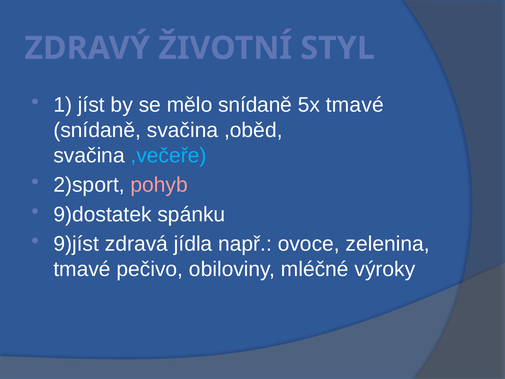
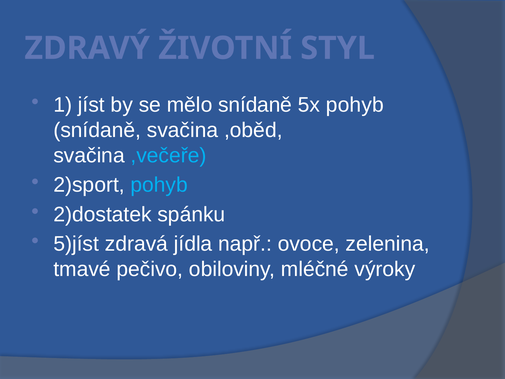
5x tmavé: tmavé -> pohyb (355, 105)
pohyb colour: pink -> light blue (159, 185)
9)dostatek: 9)dostatek -> 2)dostatek (103, 214)
9)jíst: 9)jíst -> 5)jíst (76, 244)
